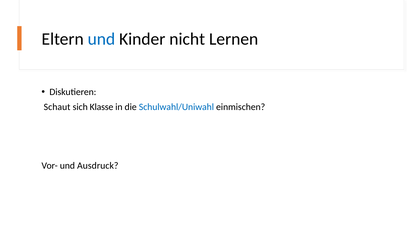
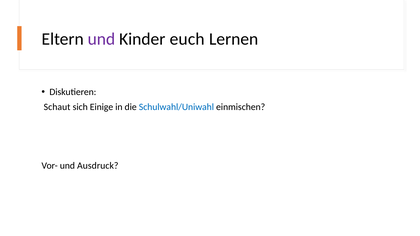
und colour: blue -> purple (101, 39)
nicht: nicht -> euch (187, 39)
Klasse: Klasse -> Einige (102, 107)
